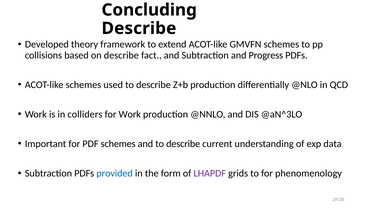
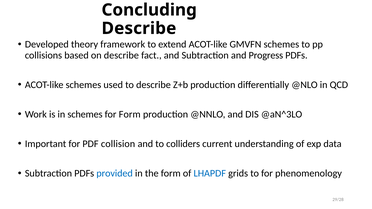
in colliders: colliders -> schemes (85, 114)
for Work: Work -> Form (130, 114)
PDF schemes: schemes -> collision (118, 144)
and to describe: describe -> colliders (183, 144)
LHAPDF colour: purple -> blue (210, 174)
